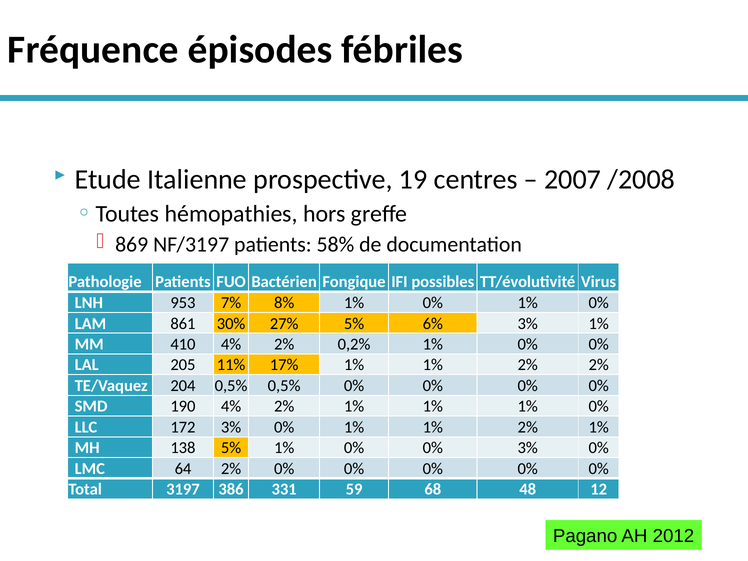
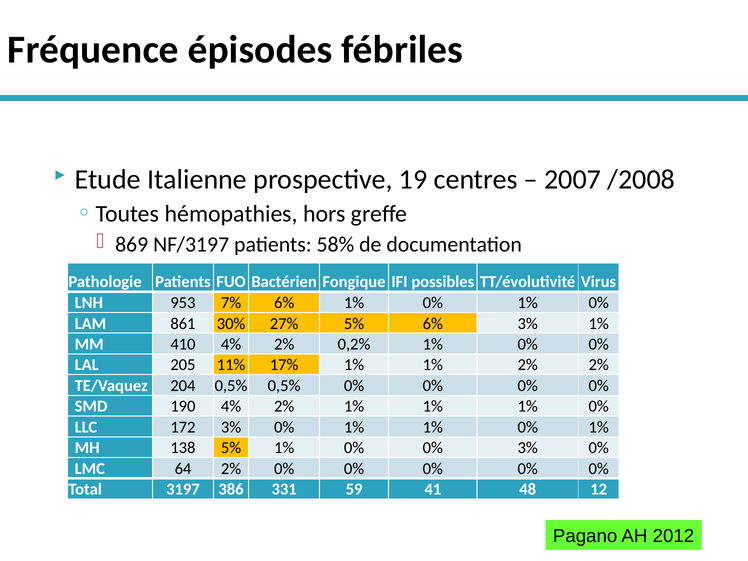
7% 8%: 8% -> 6% (284, 303)
0% 1% 1% 2%: 2% -> 0% (528, 427)
68: 68 -> 41 (433, 489)
